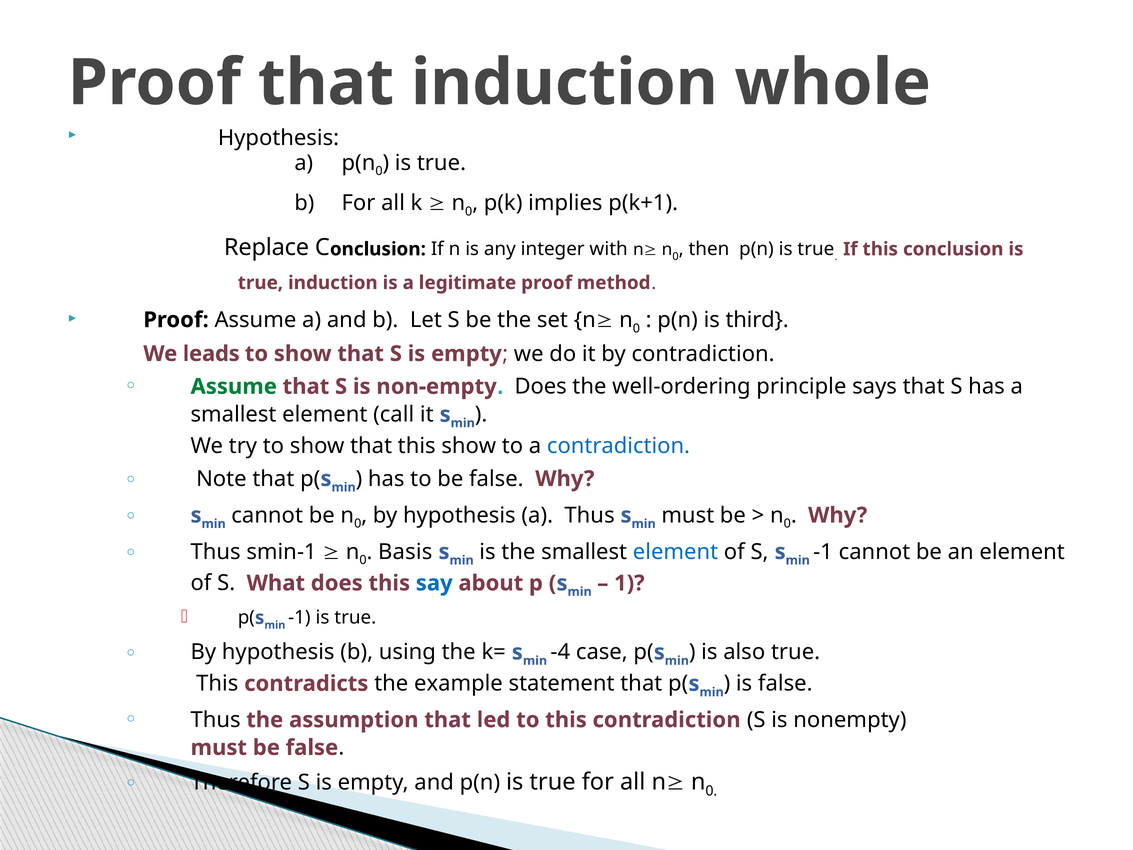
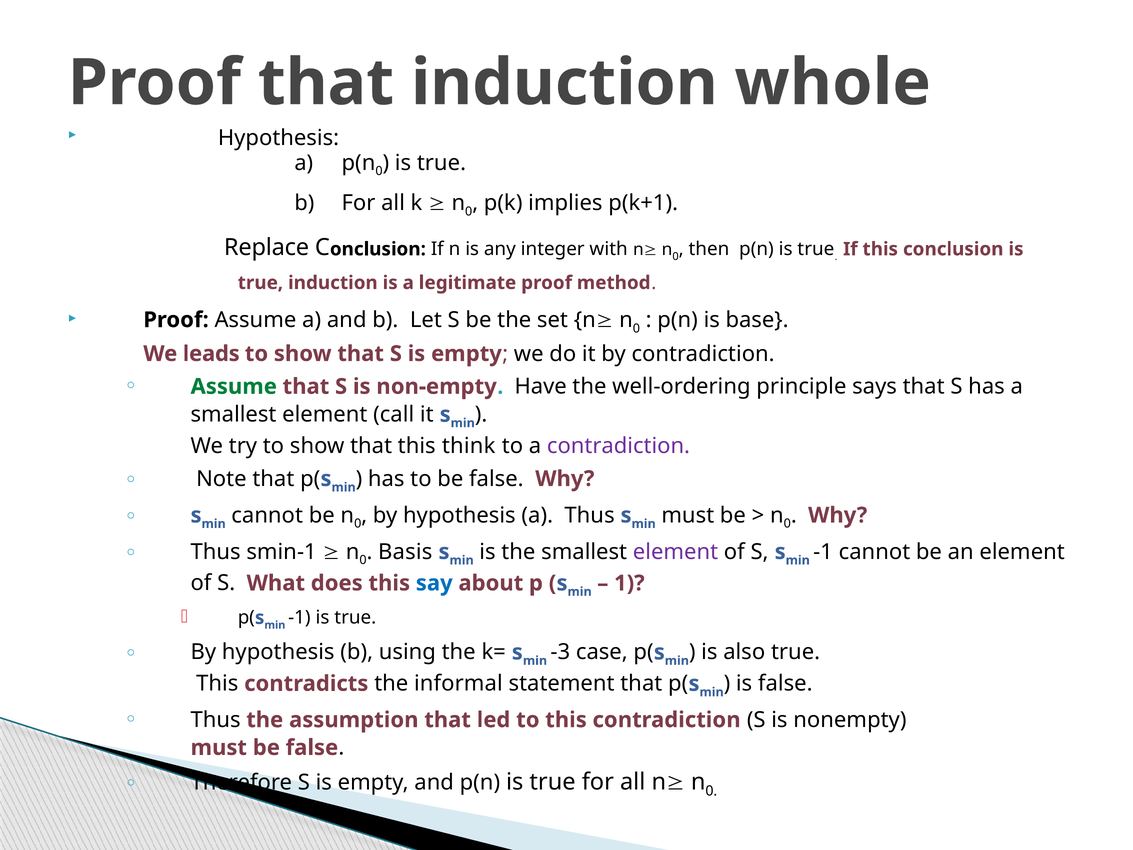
third: third -> base (757, 320)
non-empty Does: Does -> Have (541, 386)
this show: show -> think (469, 446)
contradiction colour: blue -> purple (618, 446)
element colour: blue -> purple (676, 552)
-4: -4 -> -3 (560, 652)
example: example -> informal (458, 683)
